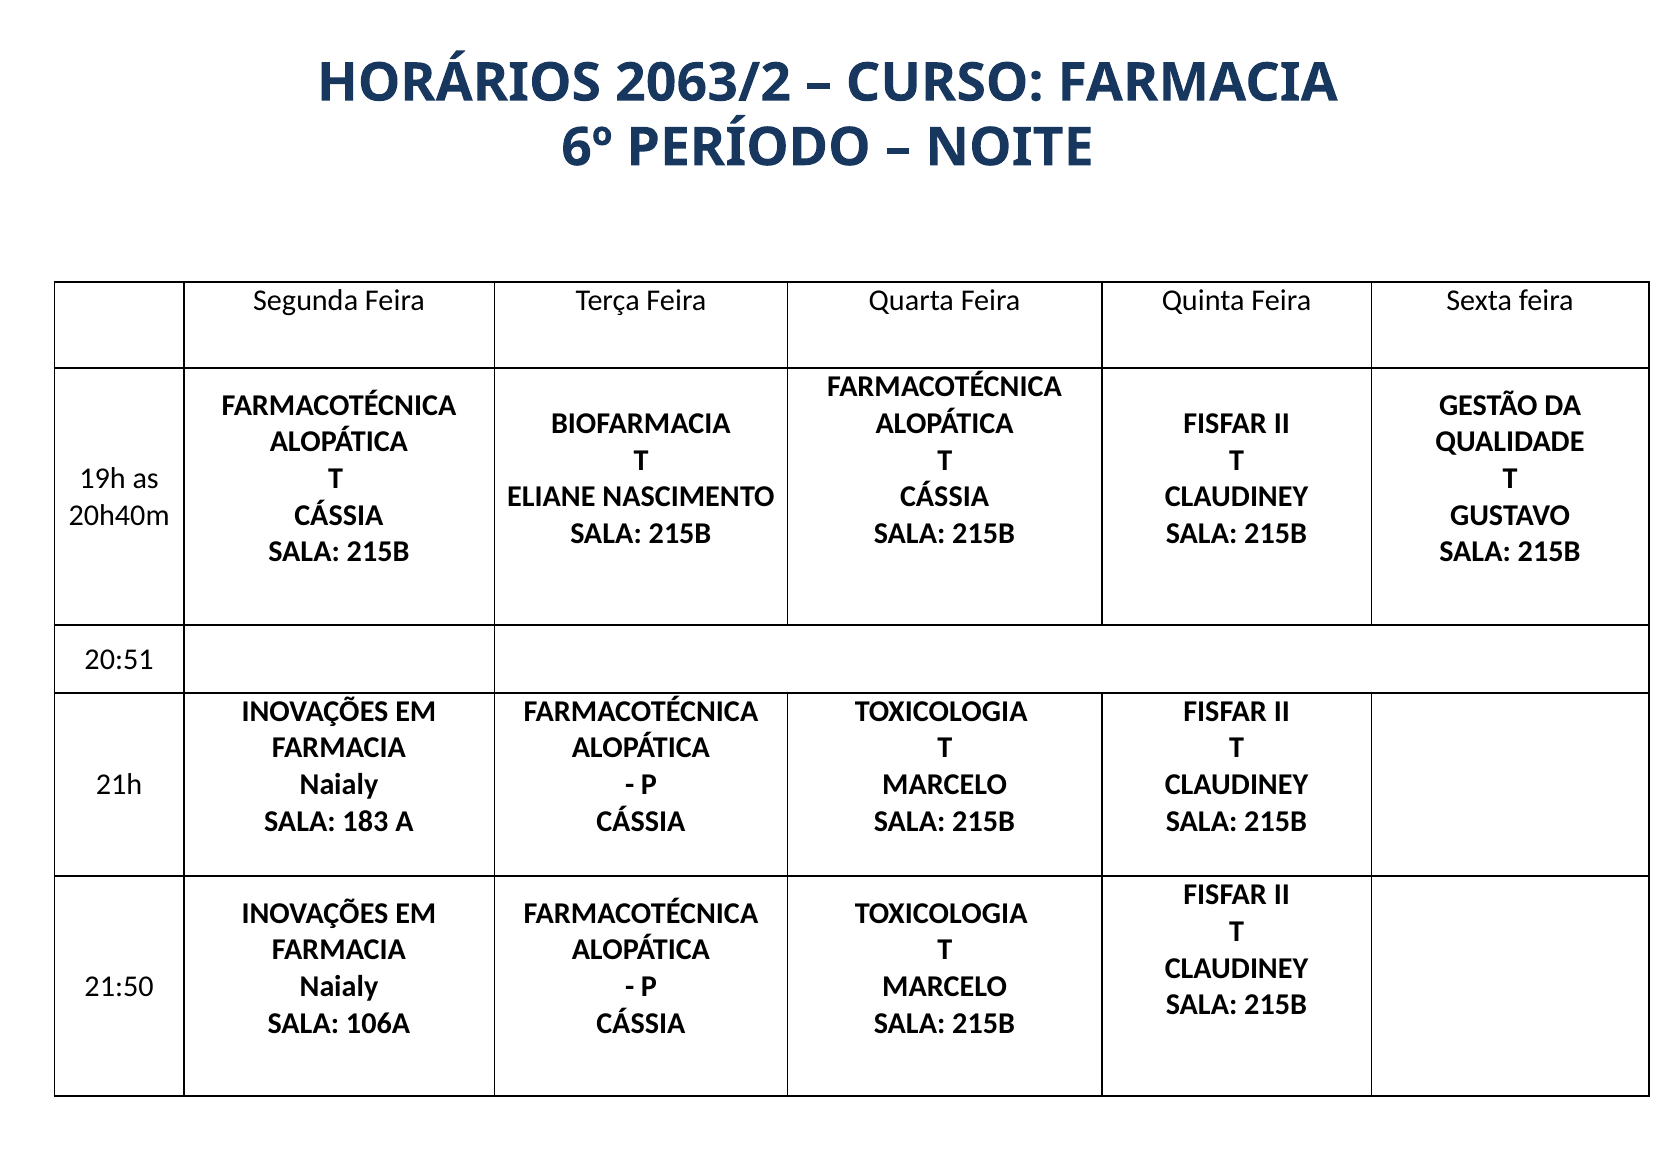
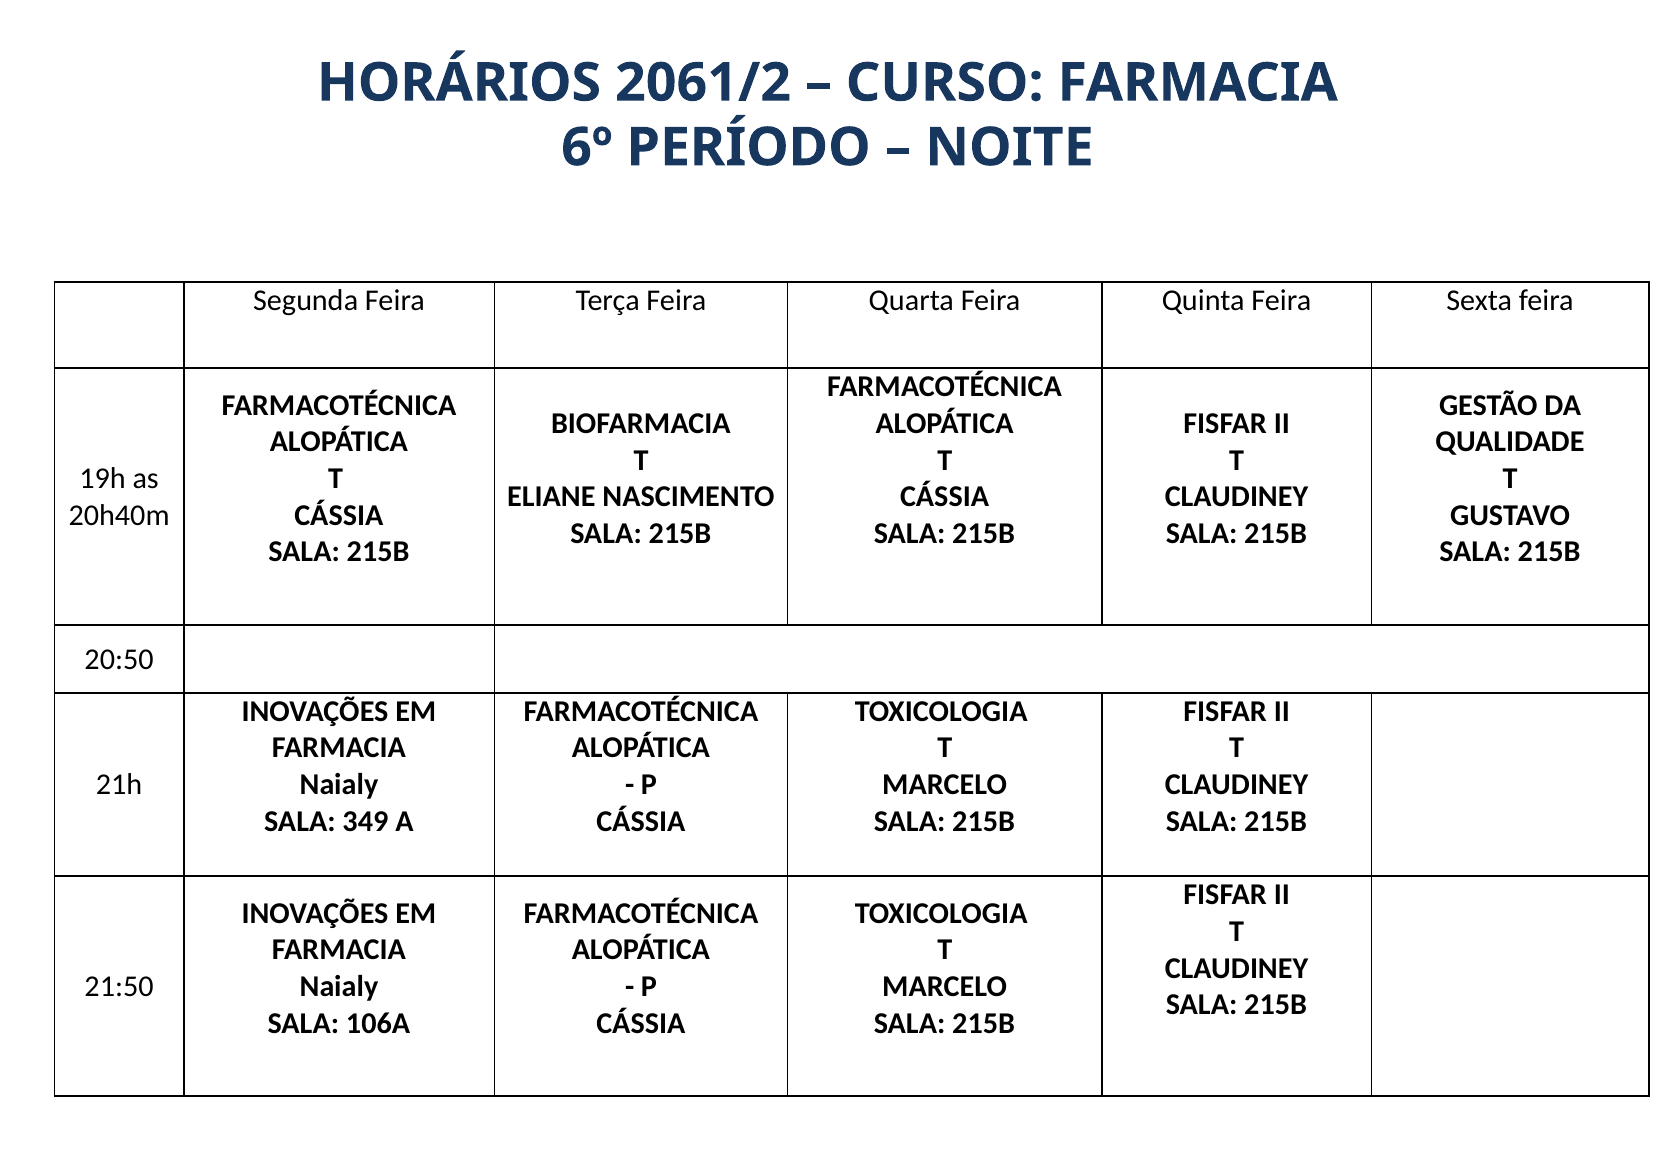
2063/2: 2063/2 -> 2061/2 (703, 83)
20:51: 20:51 -> 20:50 (119, 659)
183: 183 -> 349 (365, 821)
